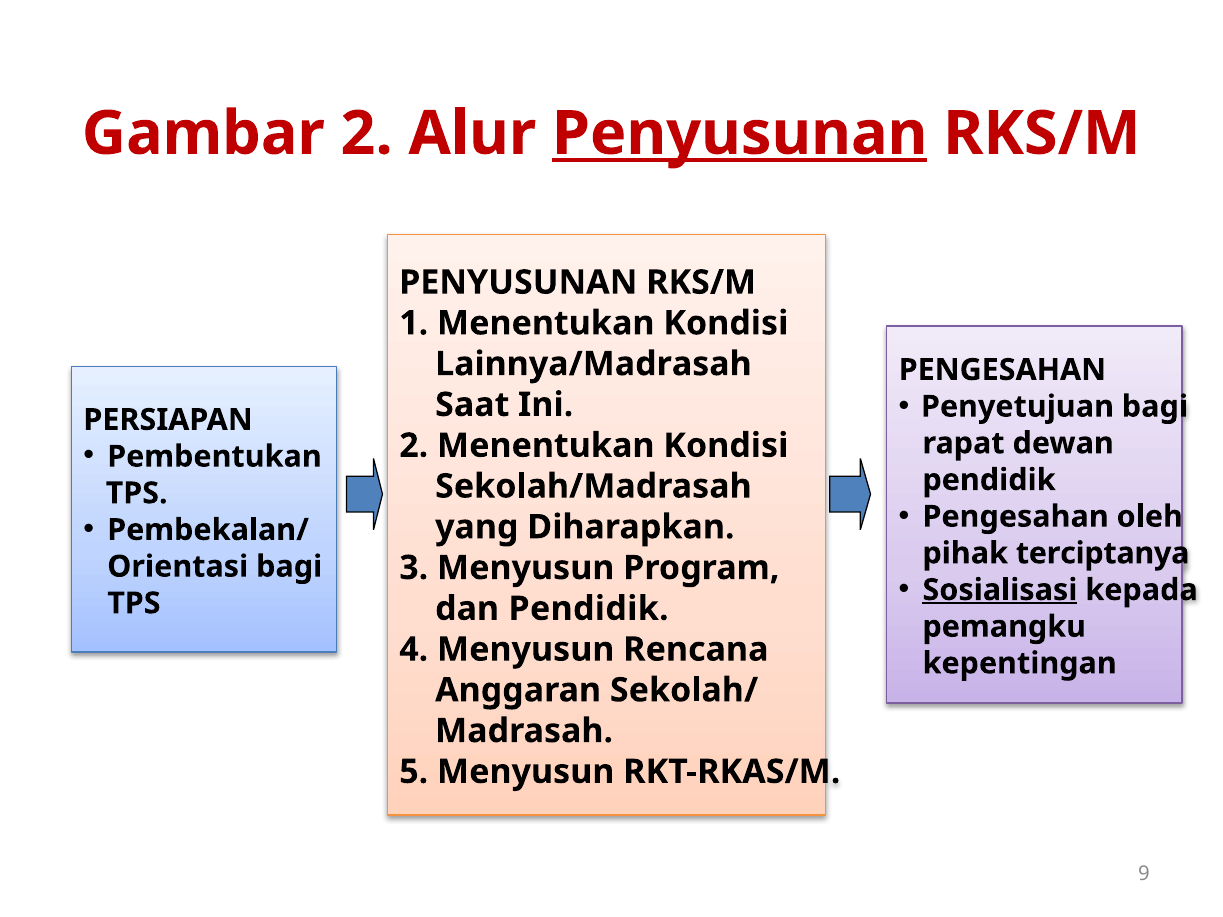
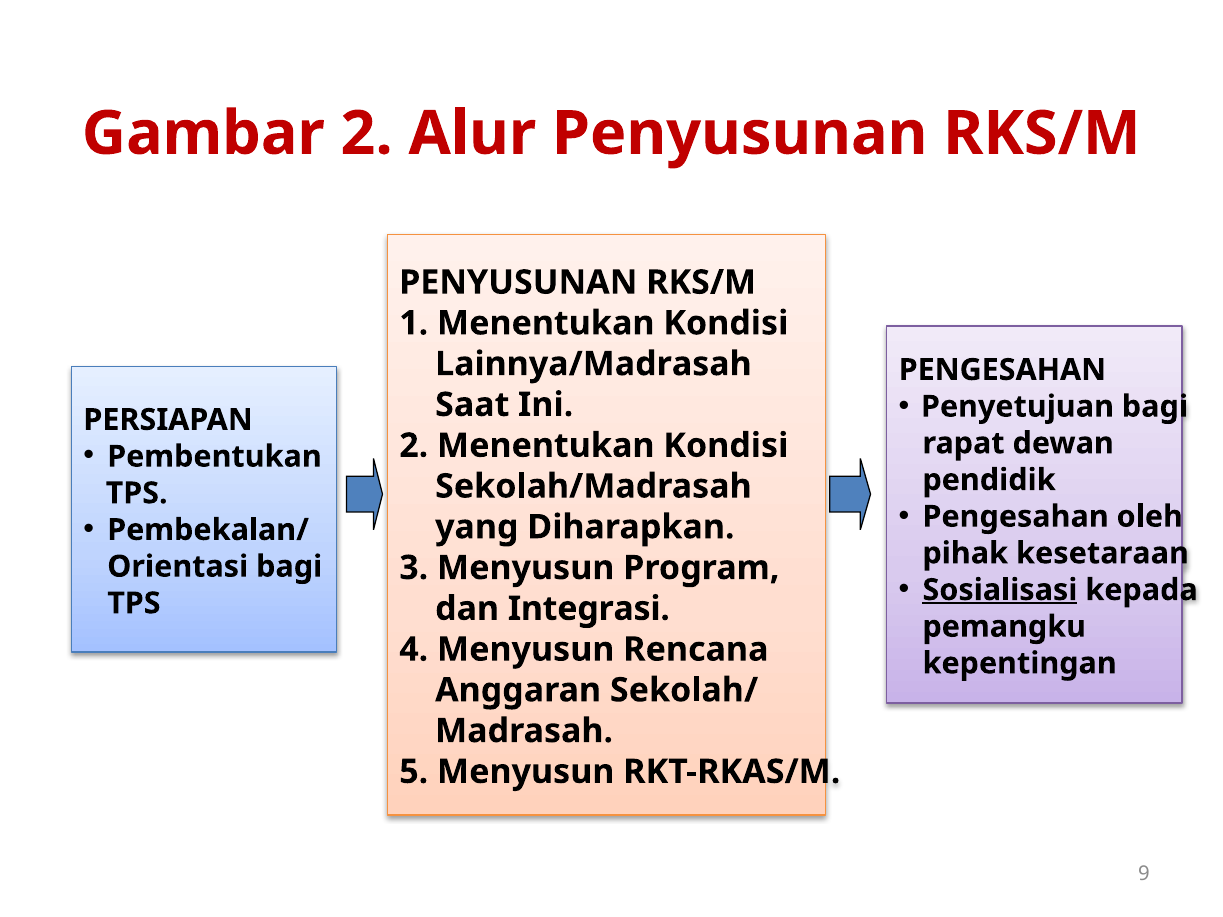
Penyusunan underline: present -> none (740, 134)
terciptanya: terciptanya -> kesetaraan (1102, 553)
dan Pendidik: Pendidik -> Integrasi (589, 609)
